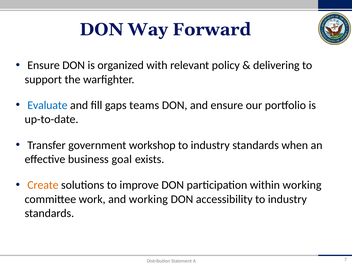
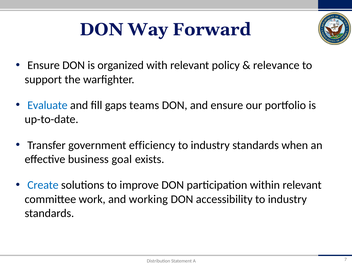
delivering: delivering -> relevance (276, 65)
workshop: workshop -> efficiency (152, 145)
Create colour: orange -> blue (43, 185)
within working: working -> relevant (302, 185)
